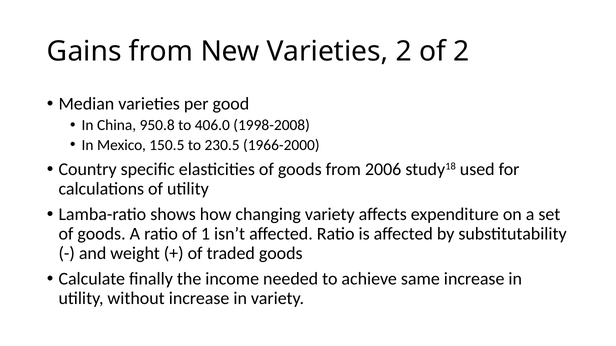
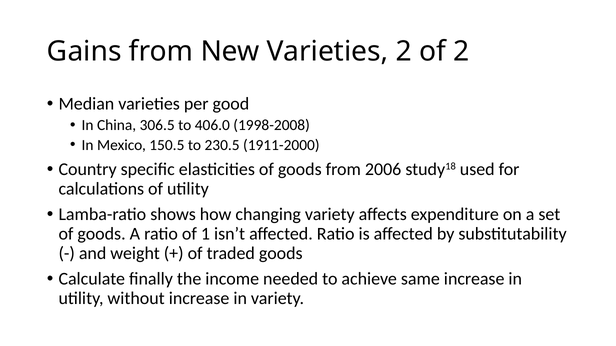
950.8: 950.8 -> 306.5 (157, 125)
1966-2000: 1966-2000 -> 1911-2000 (281, 145)
